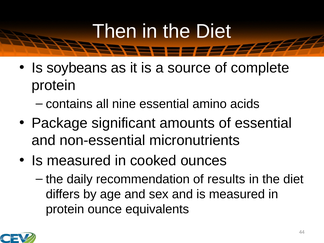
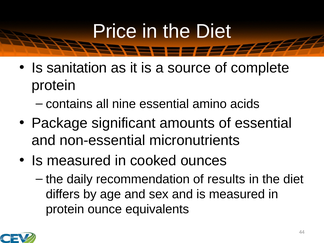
Then: Then -> Price (115, 31)
soybeans: soybeans -> sanitation (77, 68)
